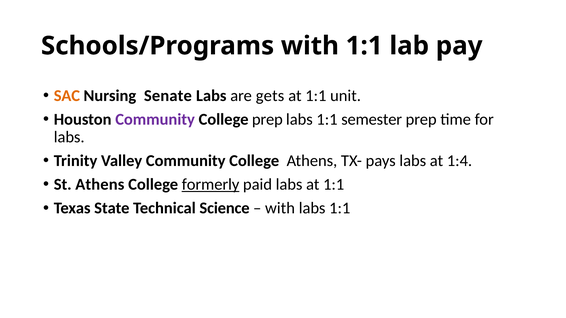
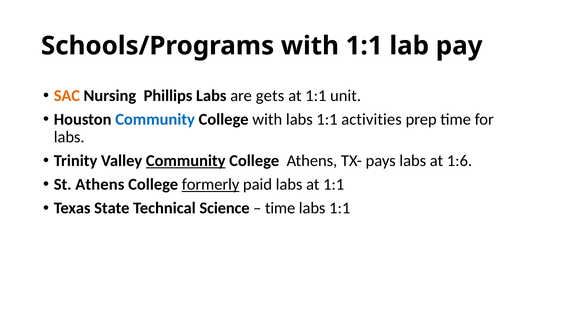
Senate: Senate -> Phillips (168, 96)
Community colour: purple -> blue (155, 119)
College prep: prep -> with (267, 119)
semester: semester -> activities (372, 119)
Community underline: none -> present (186, 161)
1:4: 1:4 -> 1:6 (459, 161)
with: with -> time (280, 208)
